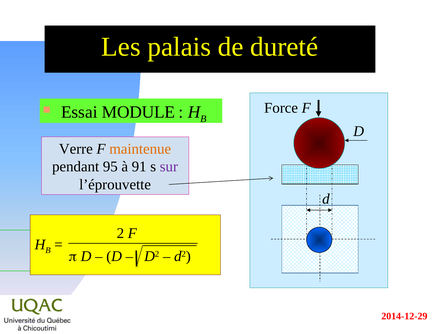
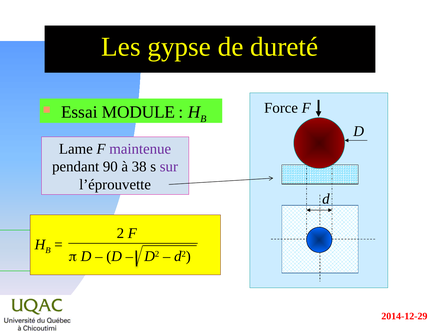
palais: palais -> gypse (179, 47)
Verre: Verre -> Lame (76, 149)
maintenue colour: orange -> purple (140, 149)
95: 95 -> 90 (110, 167)
91: 91 -> 38 (139, 167)
